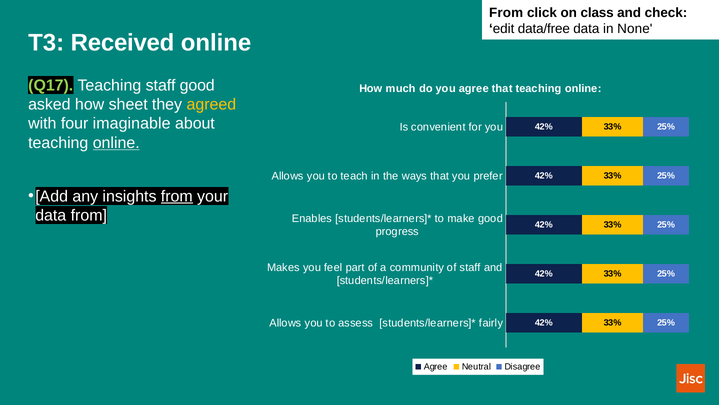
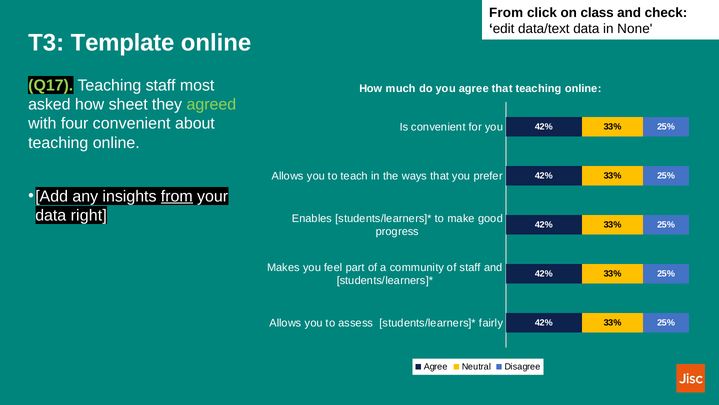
data/free: data/free -> data/text (544, 29)
Received: Received -> Template (123, 43)
staff good: good -> most (197, 85)
agreed colour: yellow -> light green (211, 104)
four imaginable: imaginable -> convenient (132, 124)
online underline: present -> none (116, 143)
data from: from -> right (89, 215)
